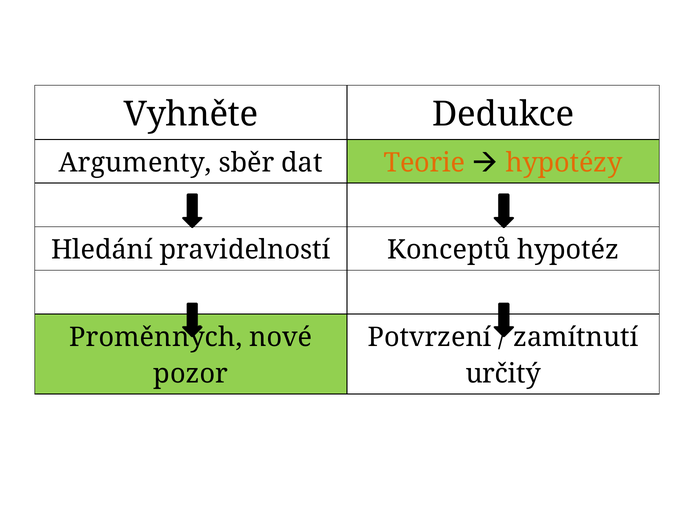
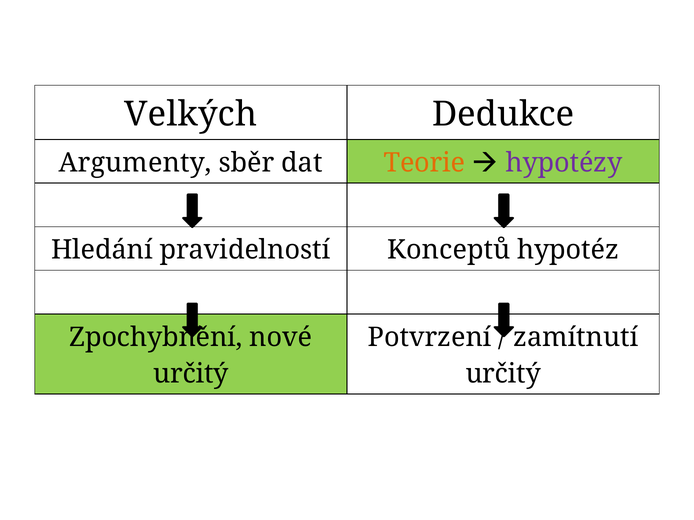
Vyhněte: Vyhněte -> Velkých (191, 115)
hypotézy colour: orange -> purple (564, 163)
Proměnných: Proměnných -> Zpochybnění (156, 338)
pozor: pozor -> určitý (191, 374)
